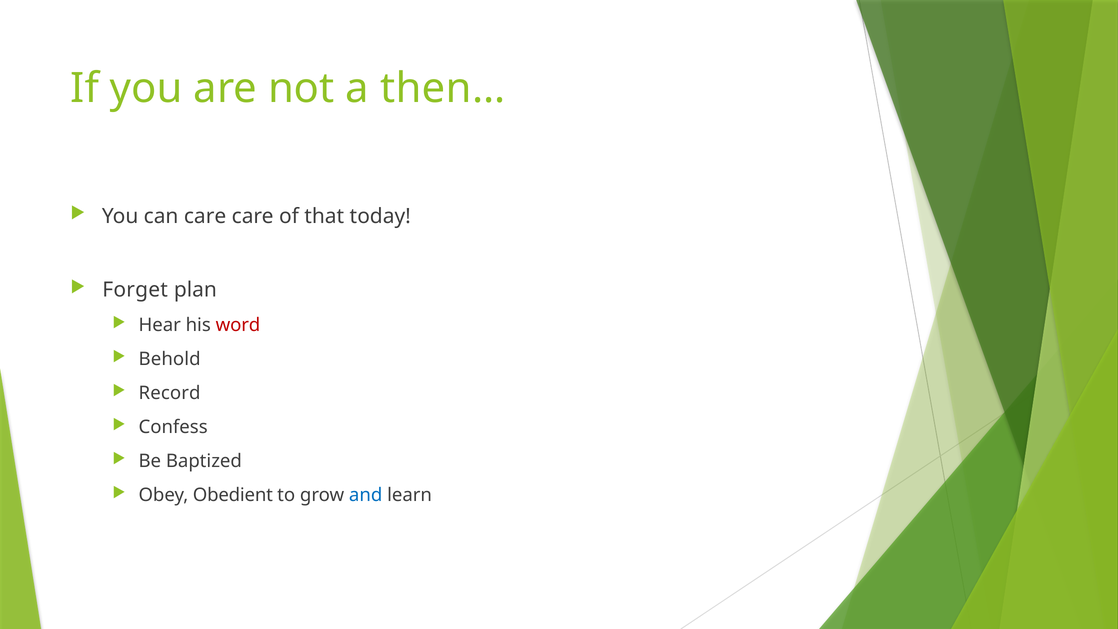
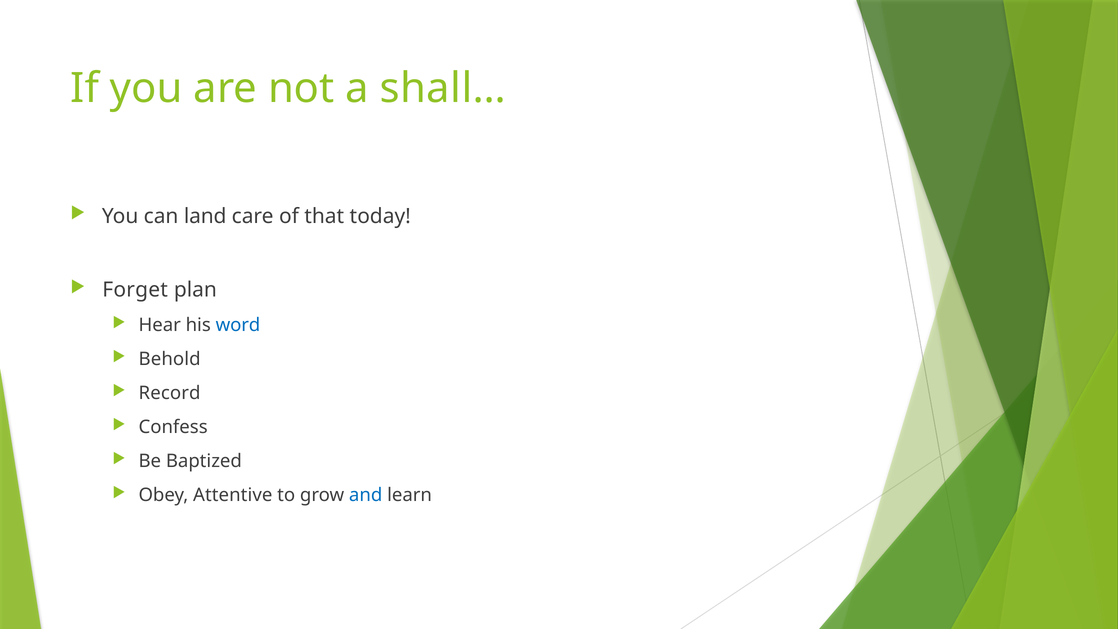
then…: then… -> shall… (443, 88)
can care: care -> land (205, 216)
word colour: red -> blue (238, 325)
Obedient: Obedient -> Attentive (233, 495)
